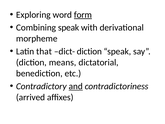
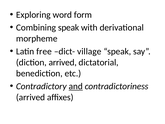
form underline: present -> none (83, 15)
that: that -> free (44, 51)
dict- diction: diction -> village (89, 51)
diction means: means -> arrived (63, 62)
